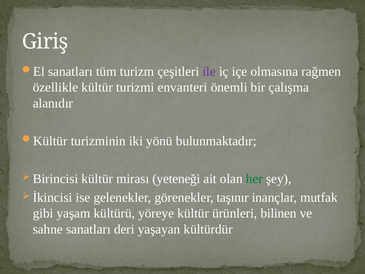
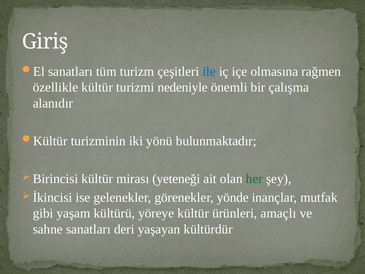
ile colour: purple -> blue (209, 71)
envanteri: envanteri -> nedeniyle (183, 87)
taşınır: taşınır -> yönde (233, 197)
bilinen: bilinen -> amaçlı (278, 213)
